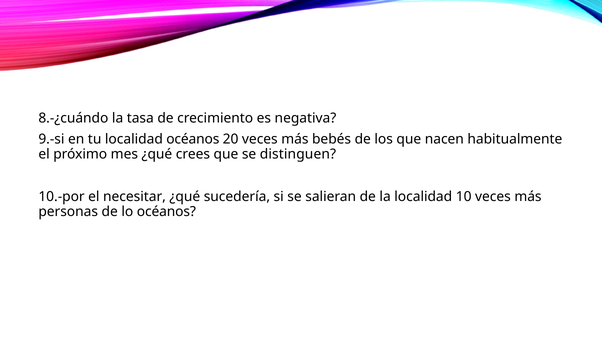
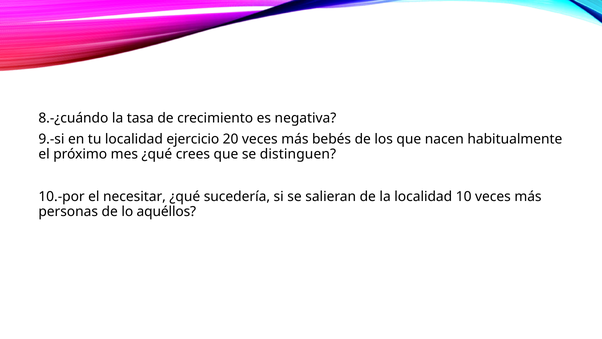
localidad océanos: océanos -> ejercicio (193, 139)
lo océanos: océanos -> aquéllos (166, 211)
